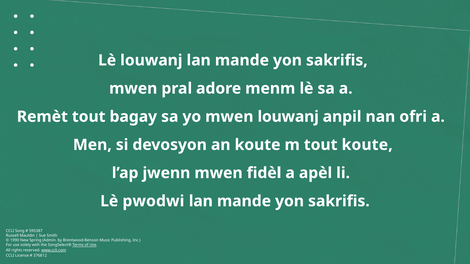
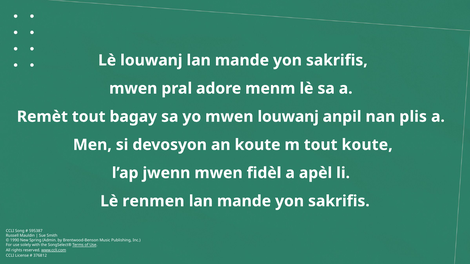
ofri: ofri -> plis (413, 117)
pwodwi: pwodwi -> renmen (153, 201)
